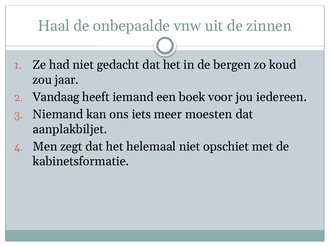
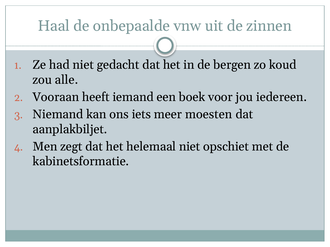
jaar: jaar -> alle (67, 80)
Vandaag: Vandaag -> Vooraan (56, 97)
